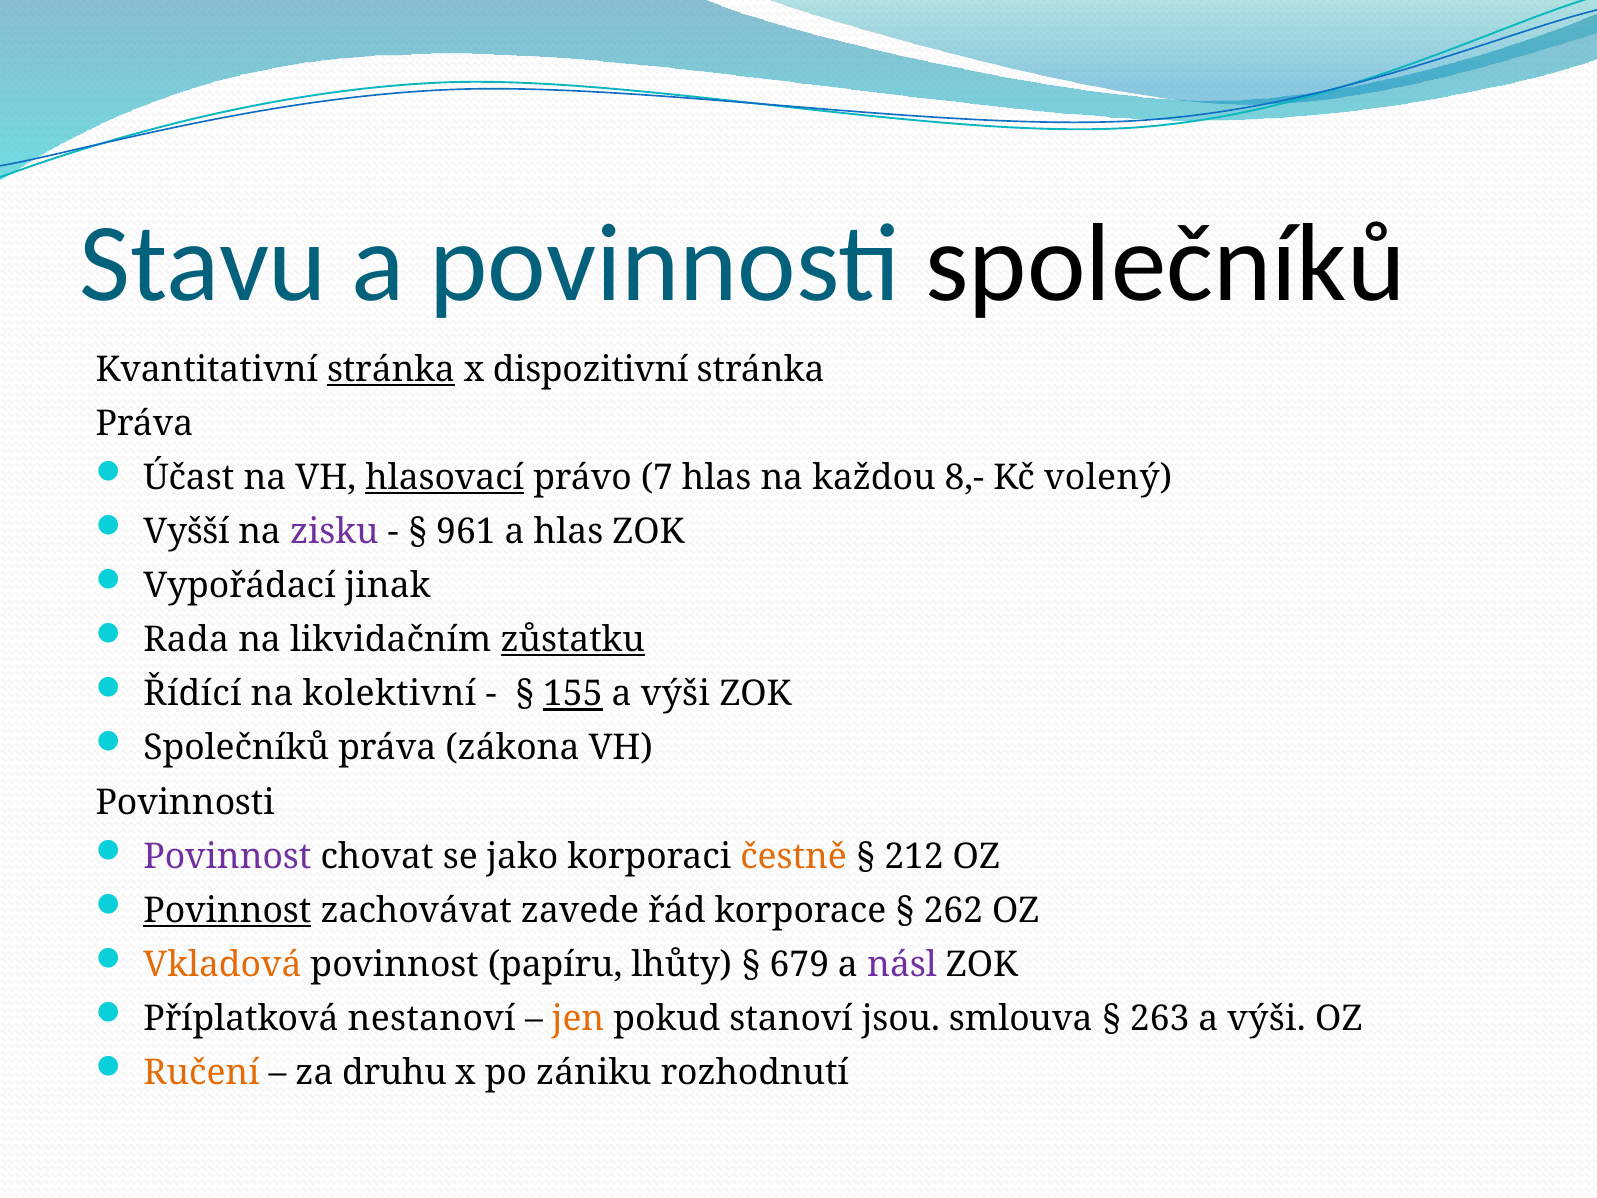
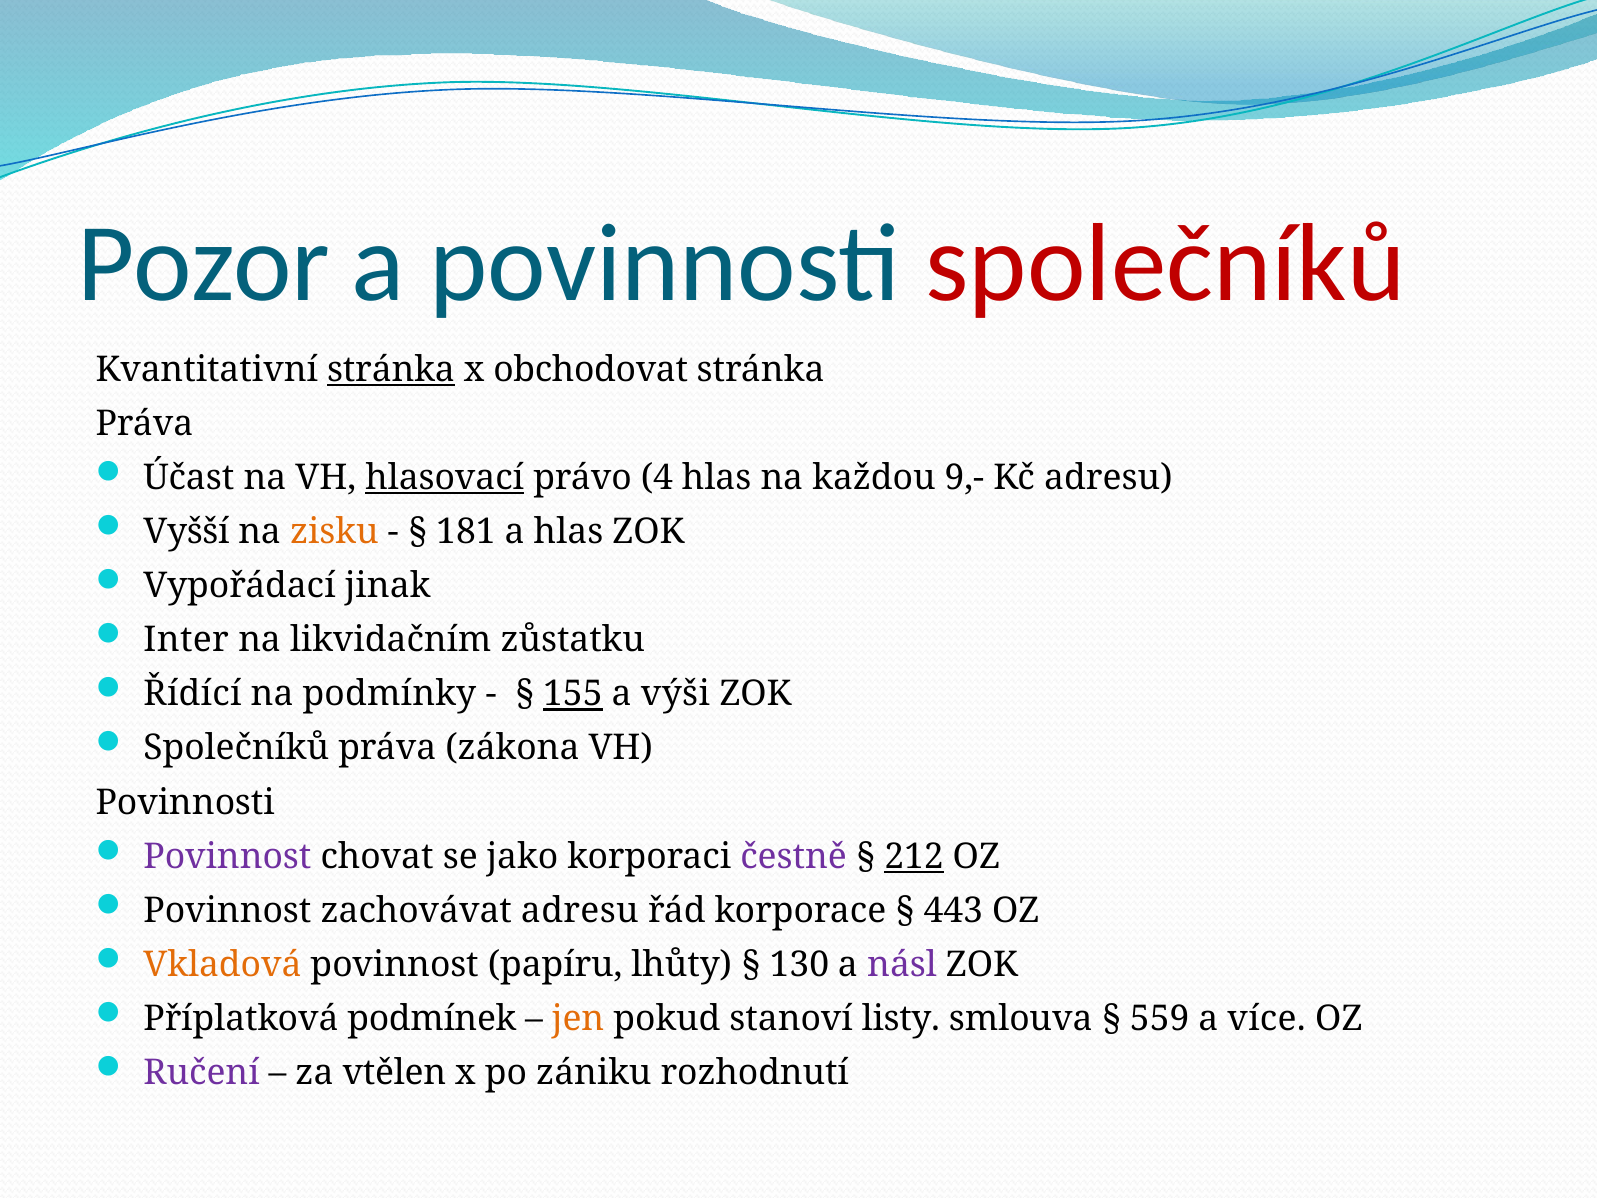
Stavu: Stavu -> Pozor (204, 264)
společníků colour: black -> red (1166, 264)
dispozitivní: dispozitivní -> obchodovat (591, 370)
7: 7 -> 4 (657, 478)
8,-: 8,- -> 9,- (964, 478)
Kč volený: volený -> adresu (1108, 478)
zisku colour: purple -> orange (334, 532)
961: 961 -> 181 (466, 532)
Rada: Rada -> Inter (186, 640)
zůstatku underline: present -> none (573, 640)
kolektivní: kolektivní -> podmínky (389, 694)
čestně colour: orange -> purple (794, 856)
212 underline: none -> present (914, 856)
Povinnost underline: present -> none (227, 910)
zachovávat zavede: zavede -> adresu (580, 910)
262: 262 -> 443 (953, 910)
679: 679 -> 130 (799, 964)
nestanoví: nestanoví -> podmínek (432, 1018)
jsou: jsou -> listy (901, 1018)
263: 263 -> 559 (1160, 1018)
výši: výši -> více (1267, 1018)
Ručení colour: orange -> purple (202, 1073)
druhu: druhu -> vtělen (394, 1073)
